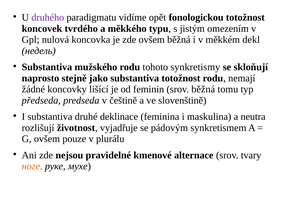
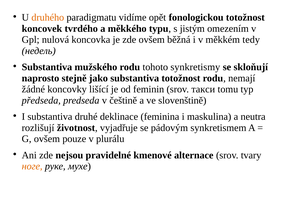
druhého colour: purple -> orange (48, 17)
dekl: dekl -> tedy (251, 40)
srov běžná: běžná -> такси (203, 89)
